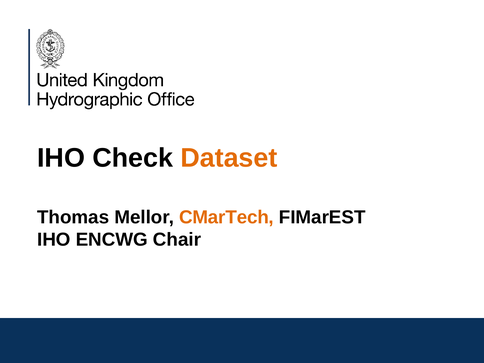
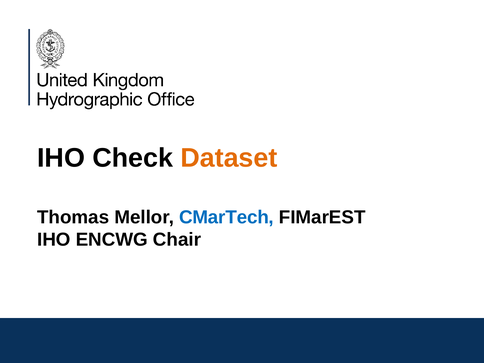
CMarTech colour: orange -> blue (226, 217)
